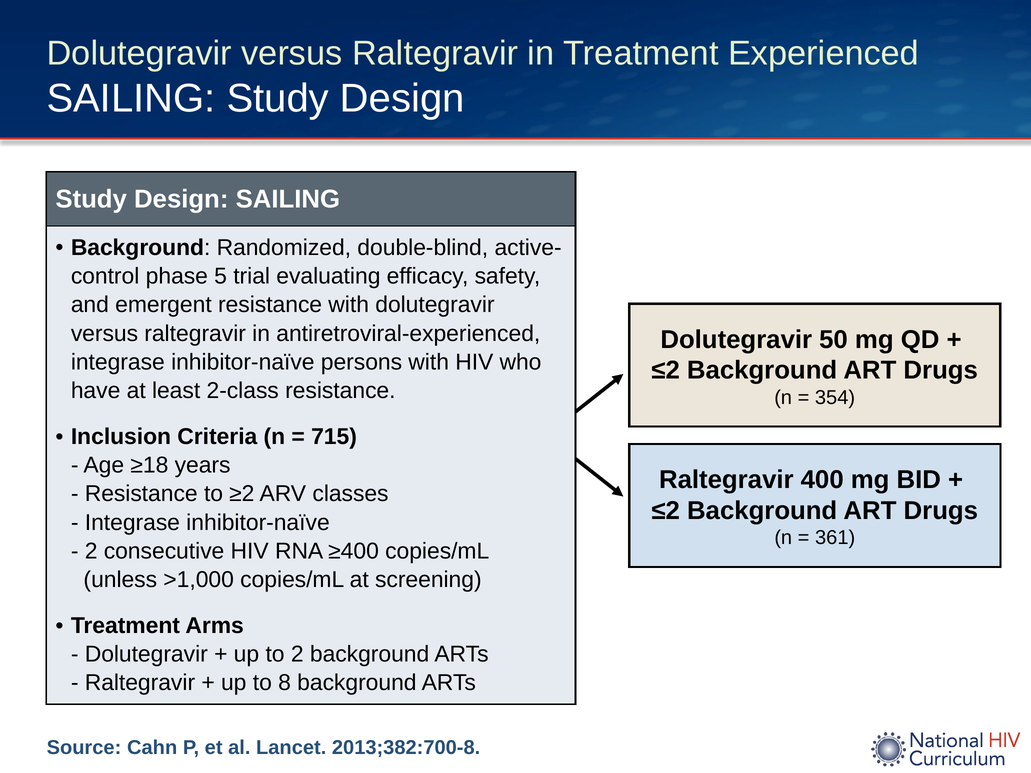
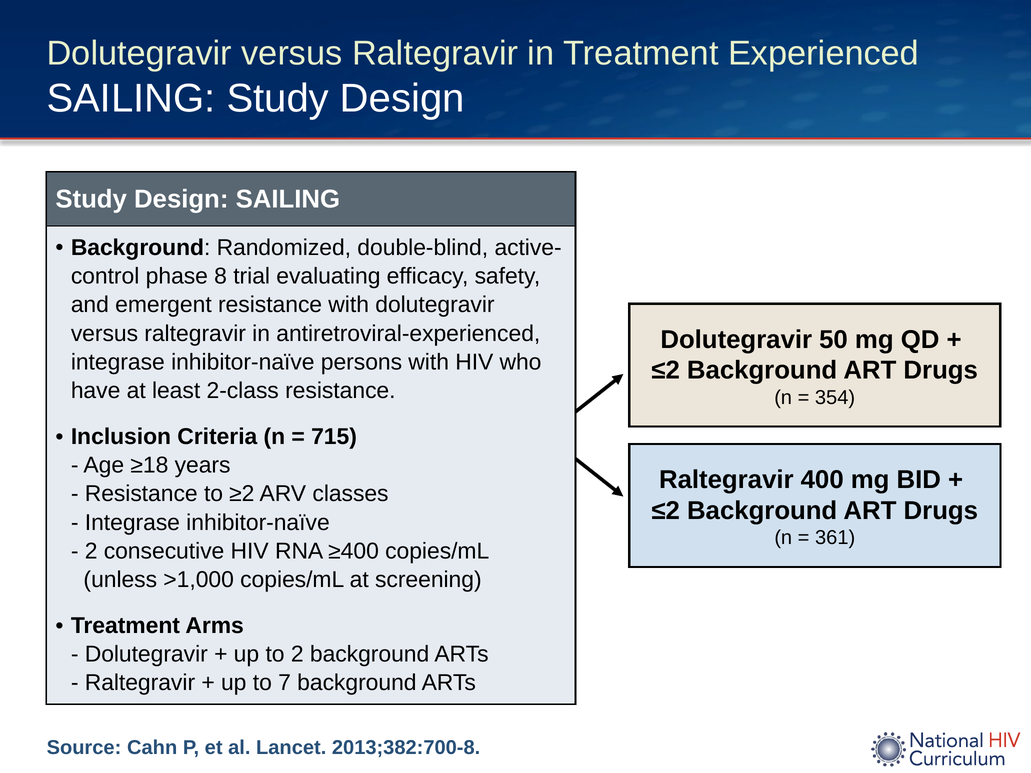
5: 5 -> 8 (221, 276)
8: 8 -> 7 (285, 683)
